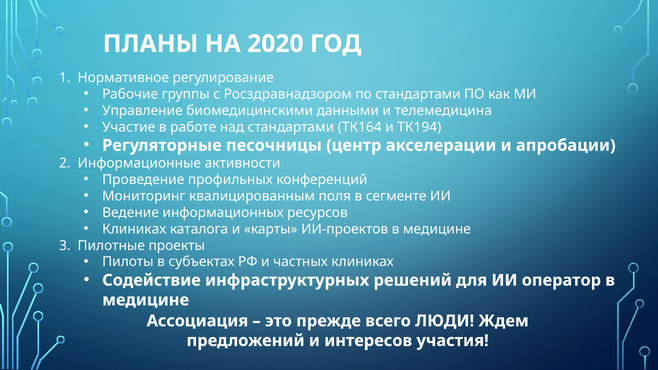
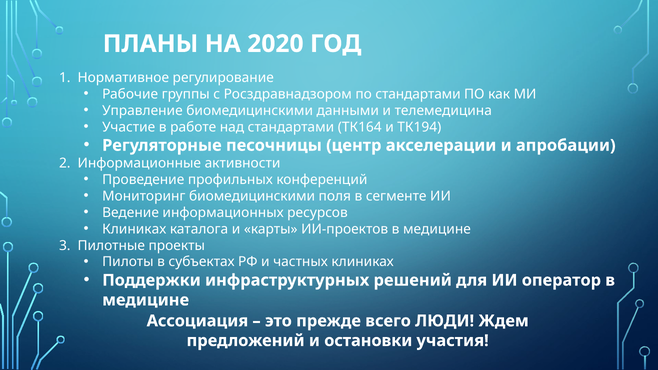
Мониторинг квалицированным: квалицированным -> биомедицинскими (252, 196)
Содействие: Содействие -> Поддержки (151, 280)
интересов: интересов -> остановки (368, 341)
